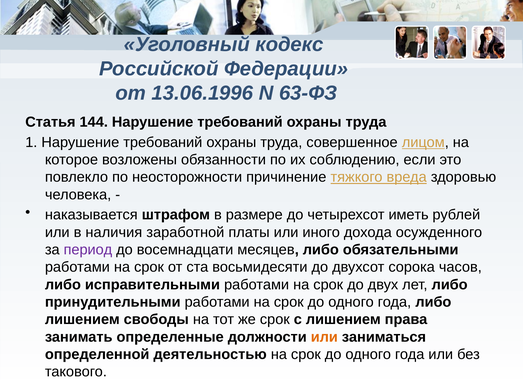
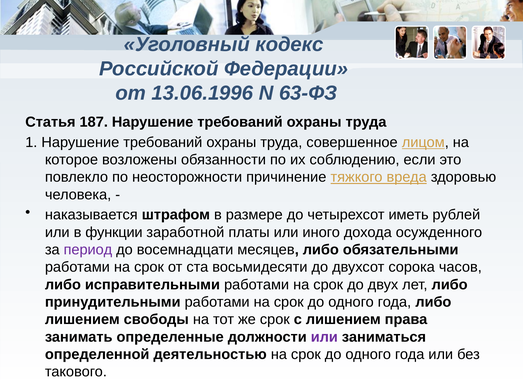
144: 144 -> 187 (94, 122)
наличия: наличия -> функции (114, 232)
или colour: orange -> purple (324, 337)
